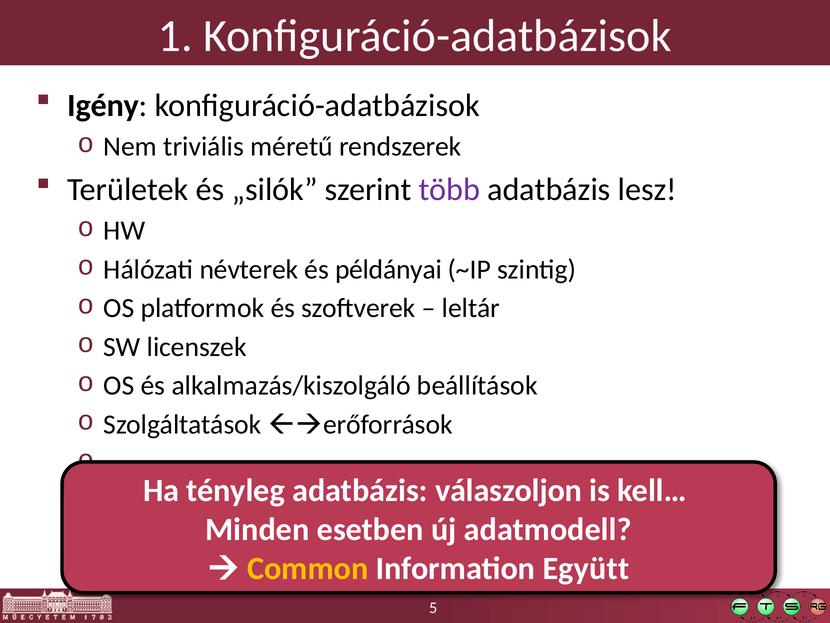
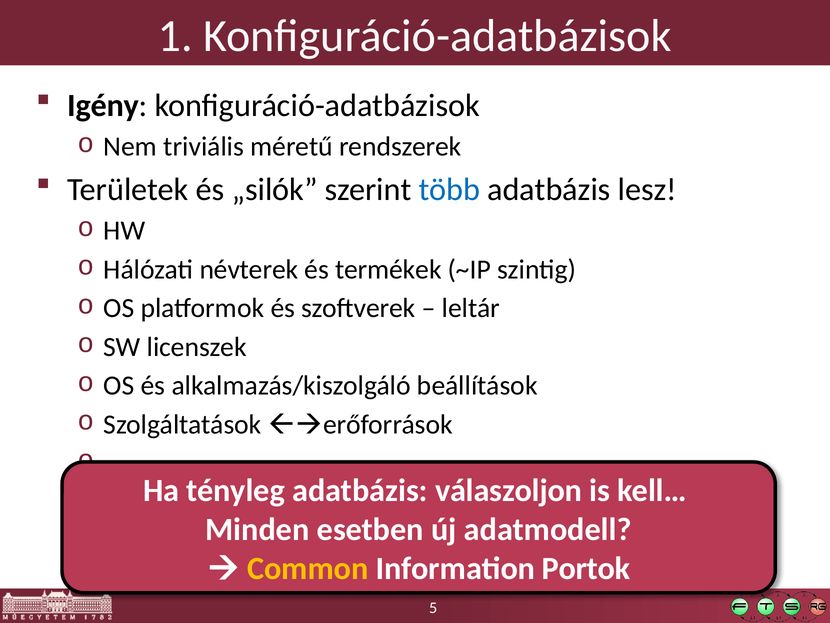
több colour: purple -> blue (449, 189)
példányai: példányai -> termékek (388, 269)
Együtt: Együtt -> Portok (586, 568)
